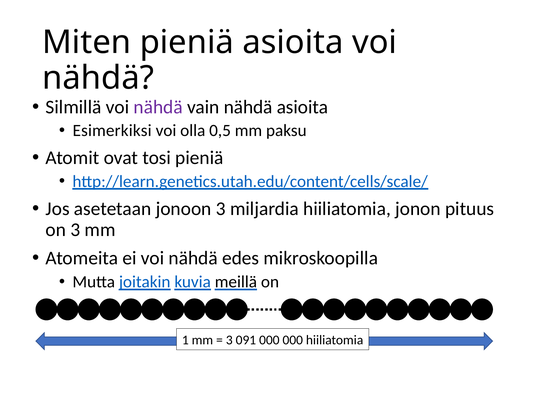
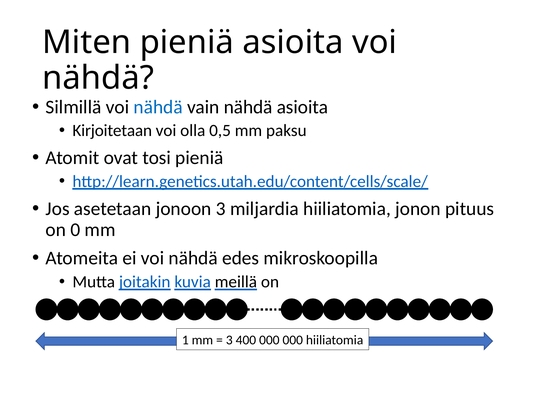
nähdä colour: purple -> blue (158, 107)
Esimerkiksi: Esimerkiksi -> Kirjoitetaan (112, 130)
on 3: 3 -> 0 (75, 230)
091: 091 -> 400 (246, 340)
